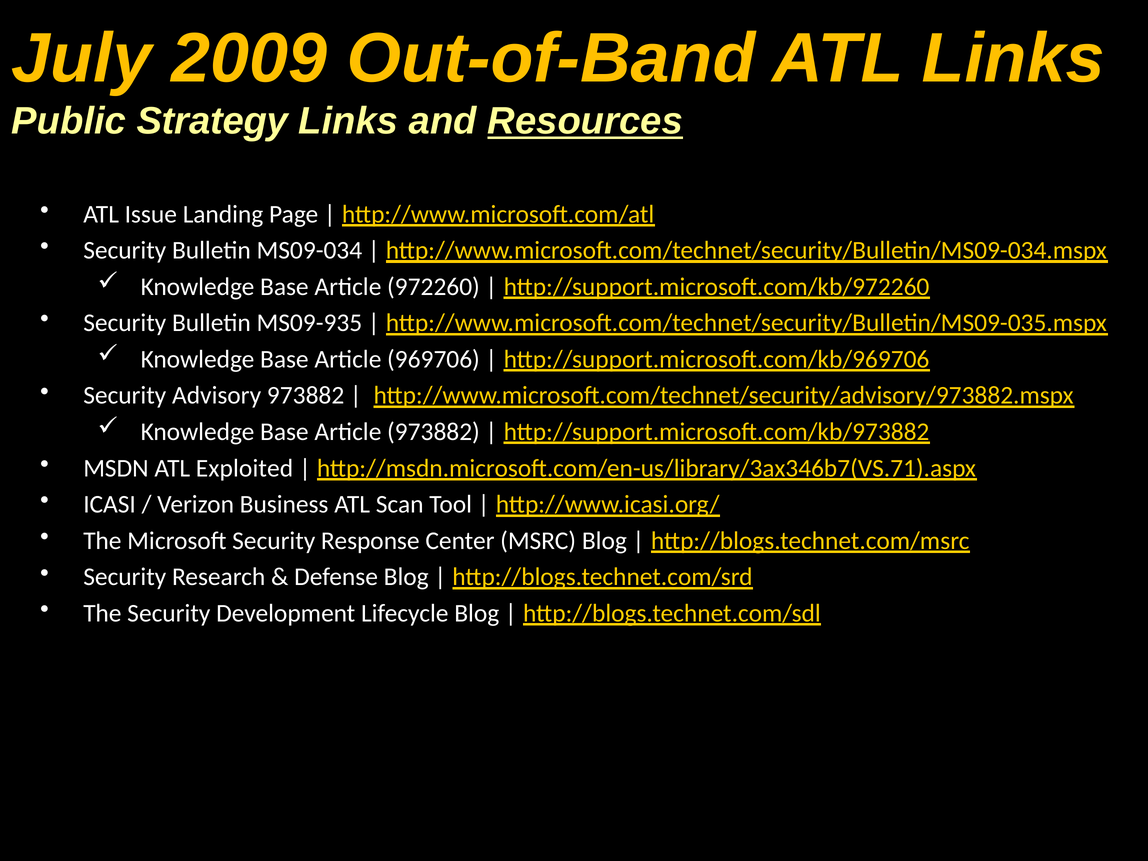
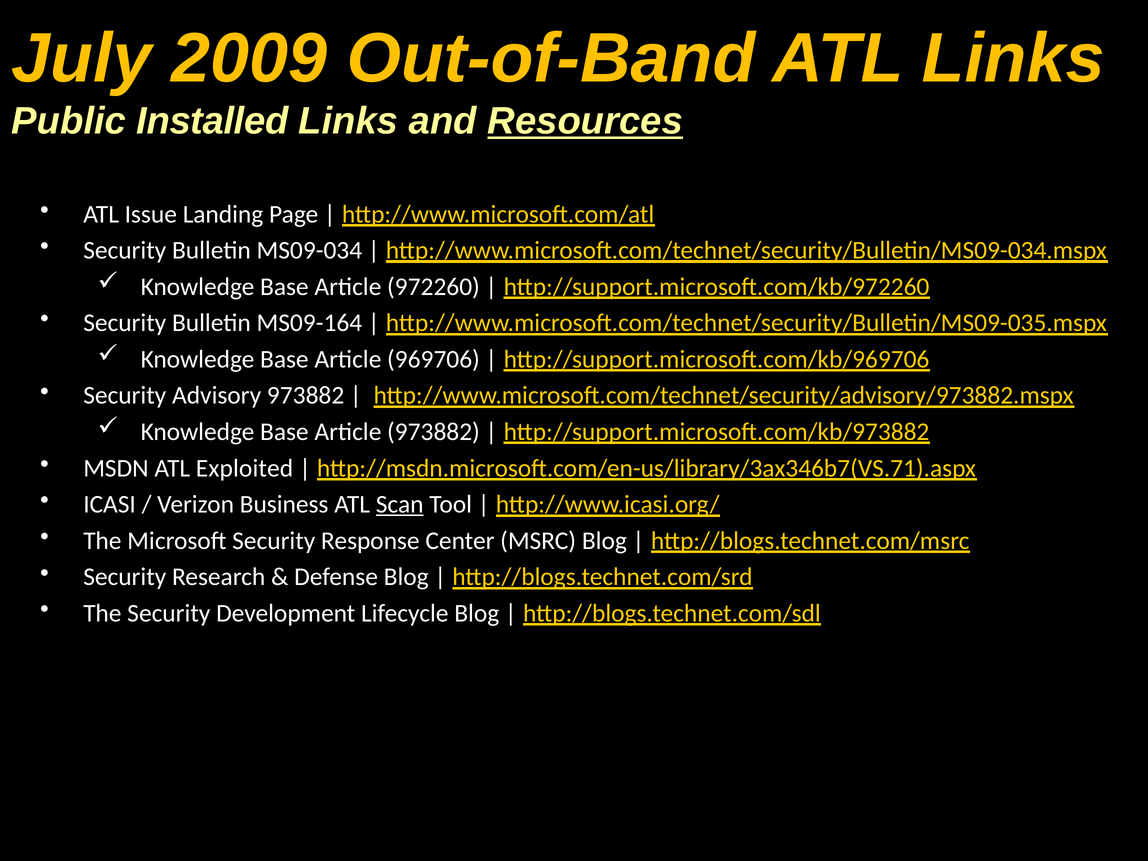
Strategy: Strategy -> Installed (212, 121)
MS09-935: MS09-935 -> MS09-164 (309, 323)
Scan underline: none -> present (400, 504)
